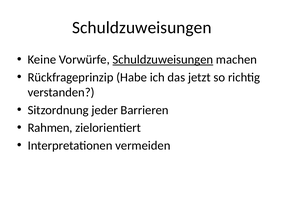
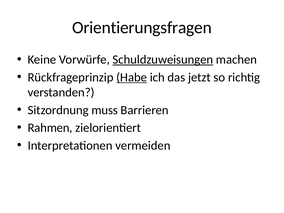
Schuldzuweisungen: Schuldzuweisungen -> Orientierungsfragen (142, 27)
Habe underline: none -> present (132, 77)
jeder: jeder -> muss (105, 110)
